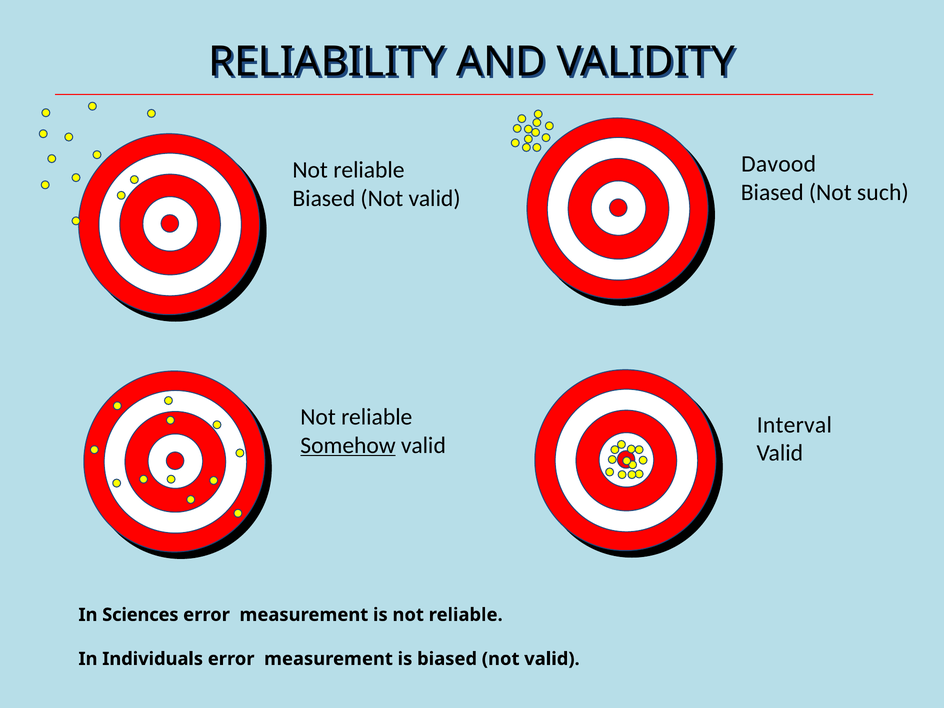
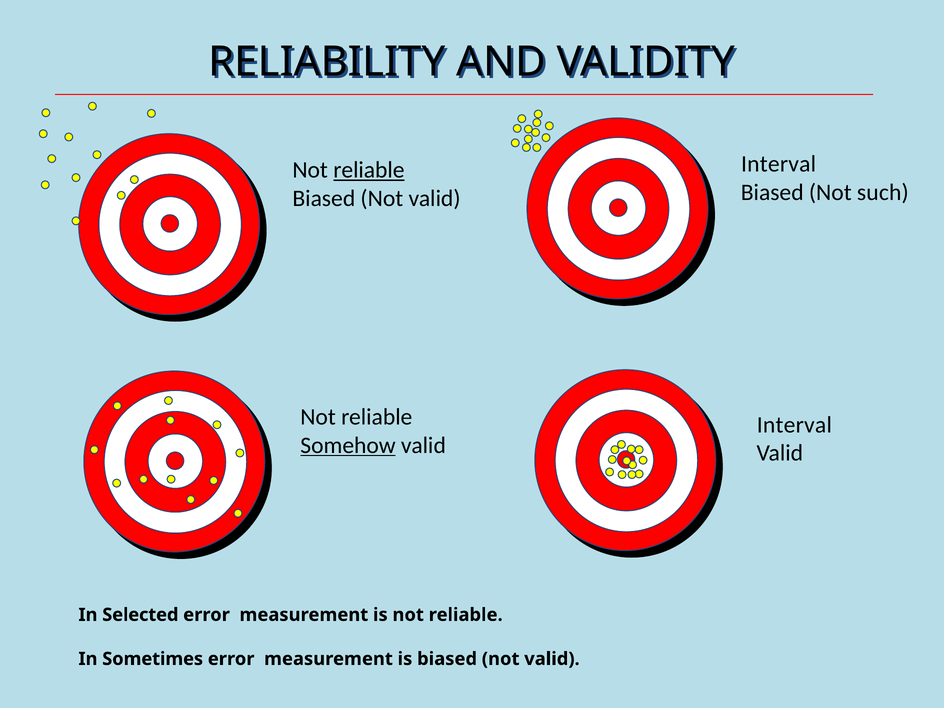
Davood: Davood -> Interval (779, 164)
reliable underline: none -> present (369, 170)
Sciences: Sciences -> Selected (140, 615)
Individuals: Individuals -> Sometimes (153, 659)
